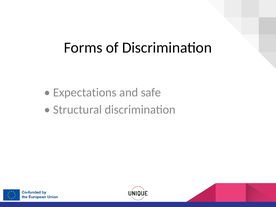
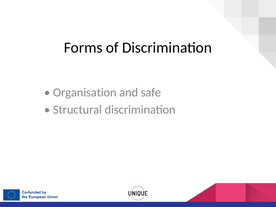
Expectations: Expectations -> Organisation (85, 92)
